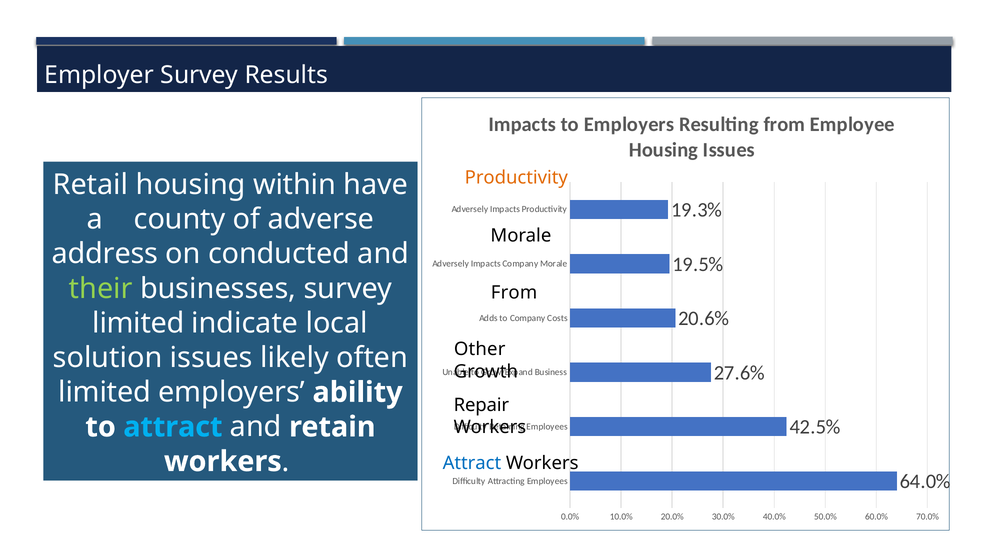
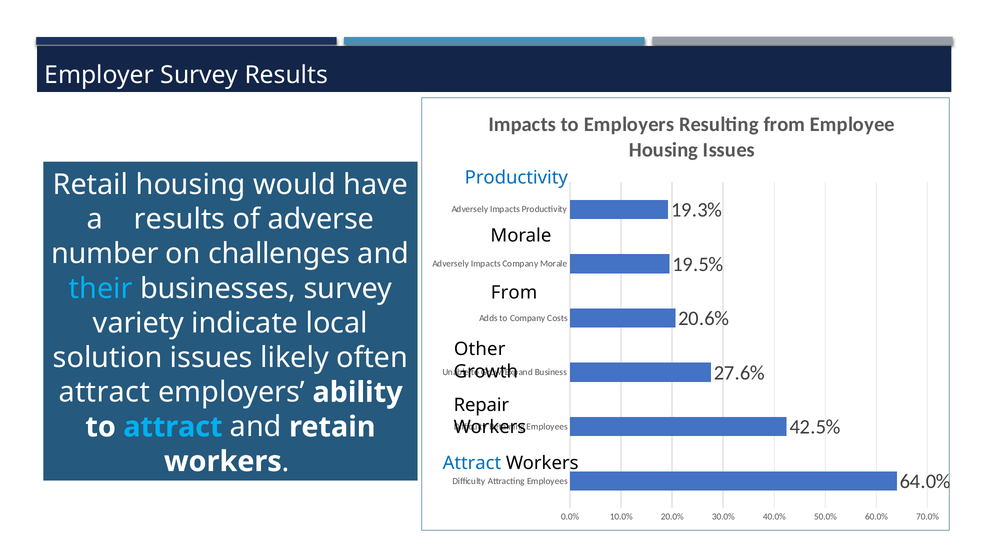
Productivity colour: orange -> blue (516, 178)
within: within -> would (295, 185)
a county: county -> results (180, 219)
address: address -> number (105, 254)
conducted: conducted -> challenges (279, 254)
their colour: light green -> light blue (101, 289)
limited: limited -> variety (138, 323)
limited: limited -> attract (104, 393)
